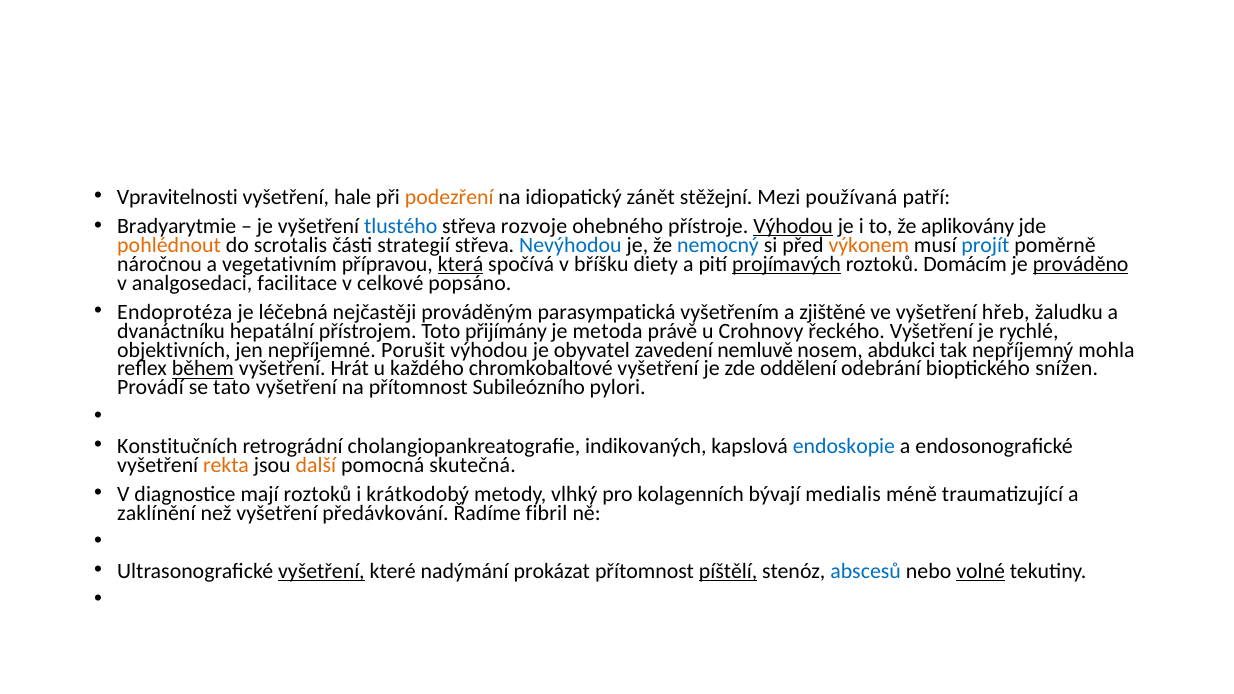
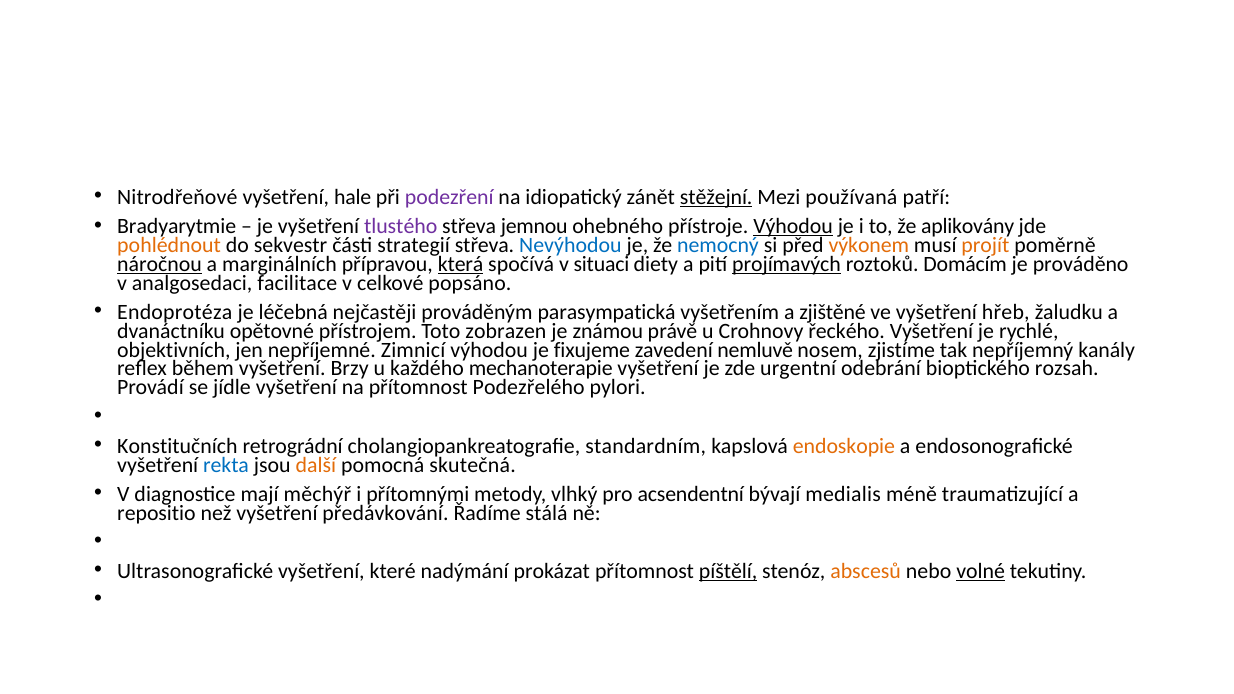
Vpravitelnosti: Vpravitelnosti -> Nitrodřeňové (177, 197)
podezření colour: orange -> purple (449, 197)
stěžejní underline: none -> present (716, 197)
tlustého colour: blue -> purple (401, 226)
rozvoje: rozvoje -> jemnou (534, 226)
scrotalis: scrotalis -> sekvestr (291, 245)
projít colour: blue -> orange (985, 245)
náročnou underline: none -> present (160, 264)
vegetativním: vegetativním -> marginálních (279, 264)
bříšku: bříšku -> situaci (601, 264)
prováděno underline: present -> none (1081, 264)
hepatální: hepatální -> opětovné (272, 331)
přijímány: přijímány -> zobrazen (506, 331)
metoda: metoda -> známou (608, 331)
Porušit: Porušit -> Zimnicí (413, 350)
obyvatel: obyvatel -> fixujeme (592, 350)
abdukci: abdukci -> zjistíme (901, 350)
mohla: mohla -> kanály (1107, 350)
během underline: present -> none (203, 369)
Hrát: Hrát -> Brzy (350, 369)
chromkobaltové: chromkobaltové -> mechanoterapie (541, 369)
oddělení: oddělení -> urgentní (798, 369)
snížen: snížen -> rozsah (1067, 369)
tato: tato -> jídle (232, 388)
Subileózního: Subileózního -> Podezřelého (529, 388)
indikovaných: indikovaných -> standardním (646, 446)
endoskopie colour: blue -> orange (844, 446)
rekta colour: orange -> blue (226, 465)
mají roztoků: roztoků -> měchýř (317, 494)
krátkodobý: krátkodobý -> přítomnými (418, 494)
kolagenních: kolagenních -> acsendentní (691, 494)
zaklínění: zaklínění -> repositio (156, 513)
fibril: fibril -> stálá (547, 513)
vyšetření underline: present -> none (321, 571)
abscesů colour: blue -> orange (866, 571)
